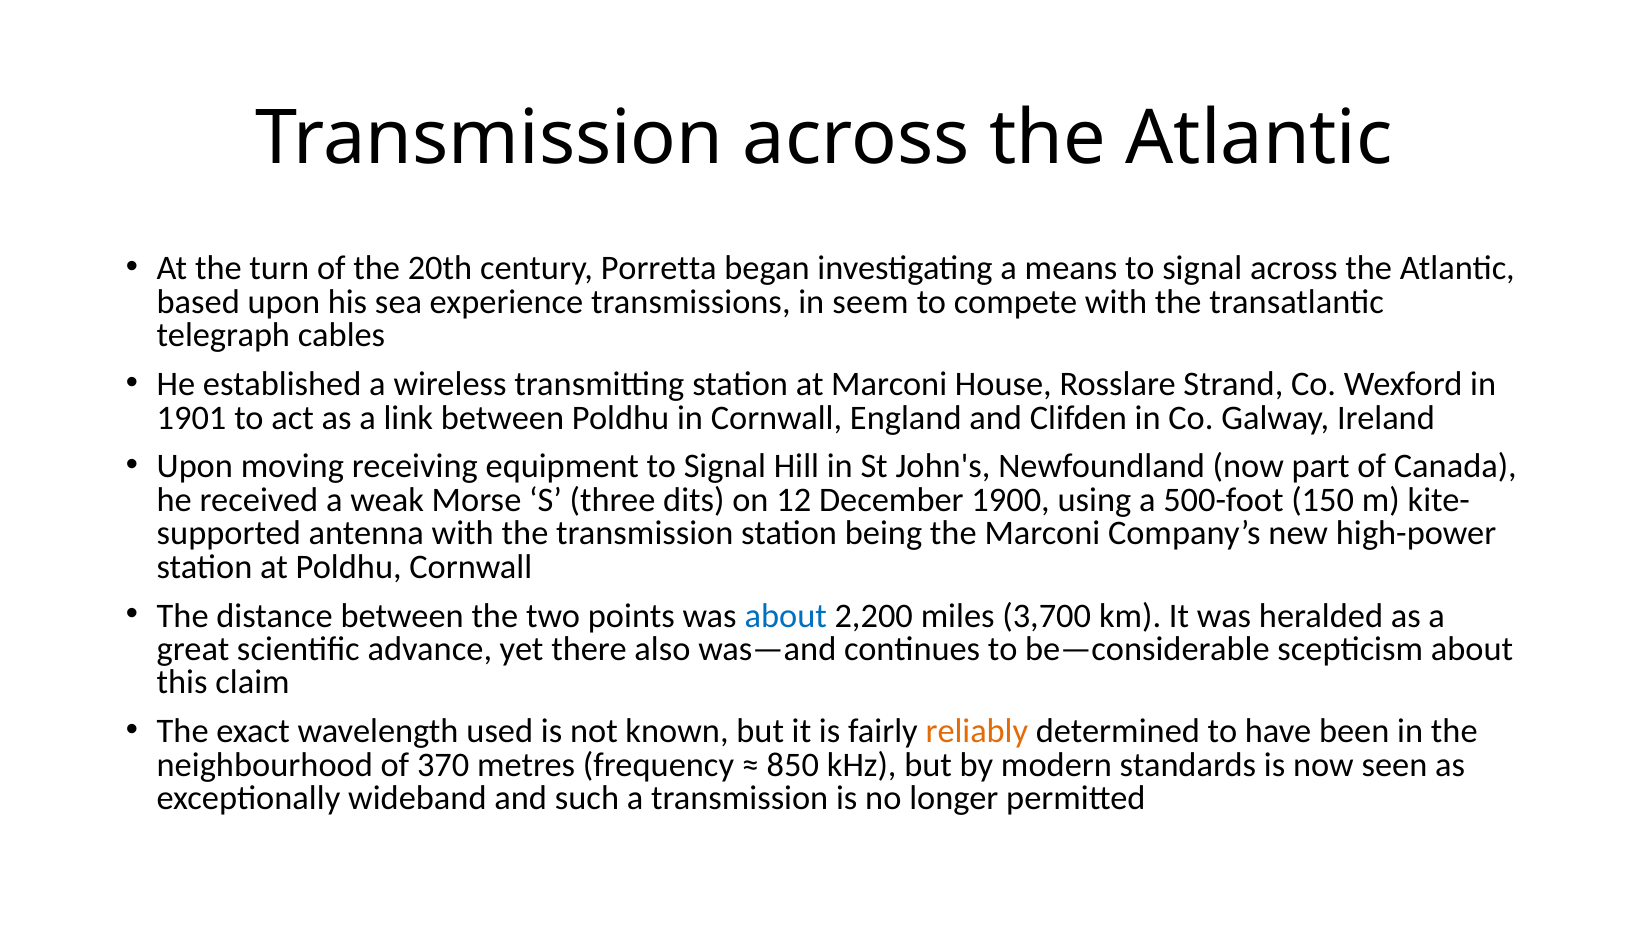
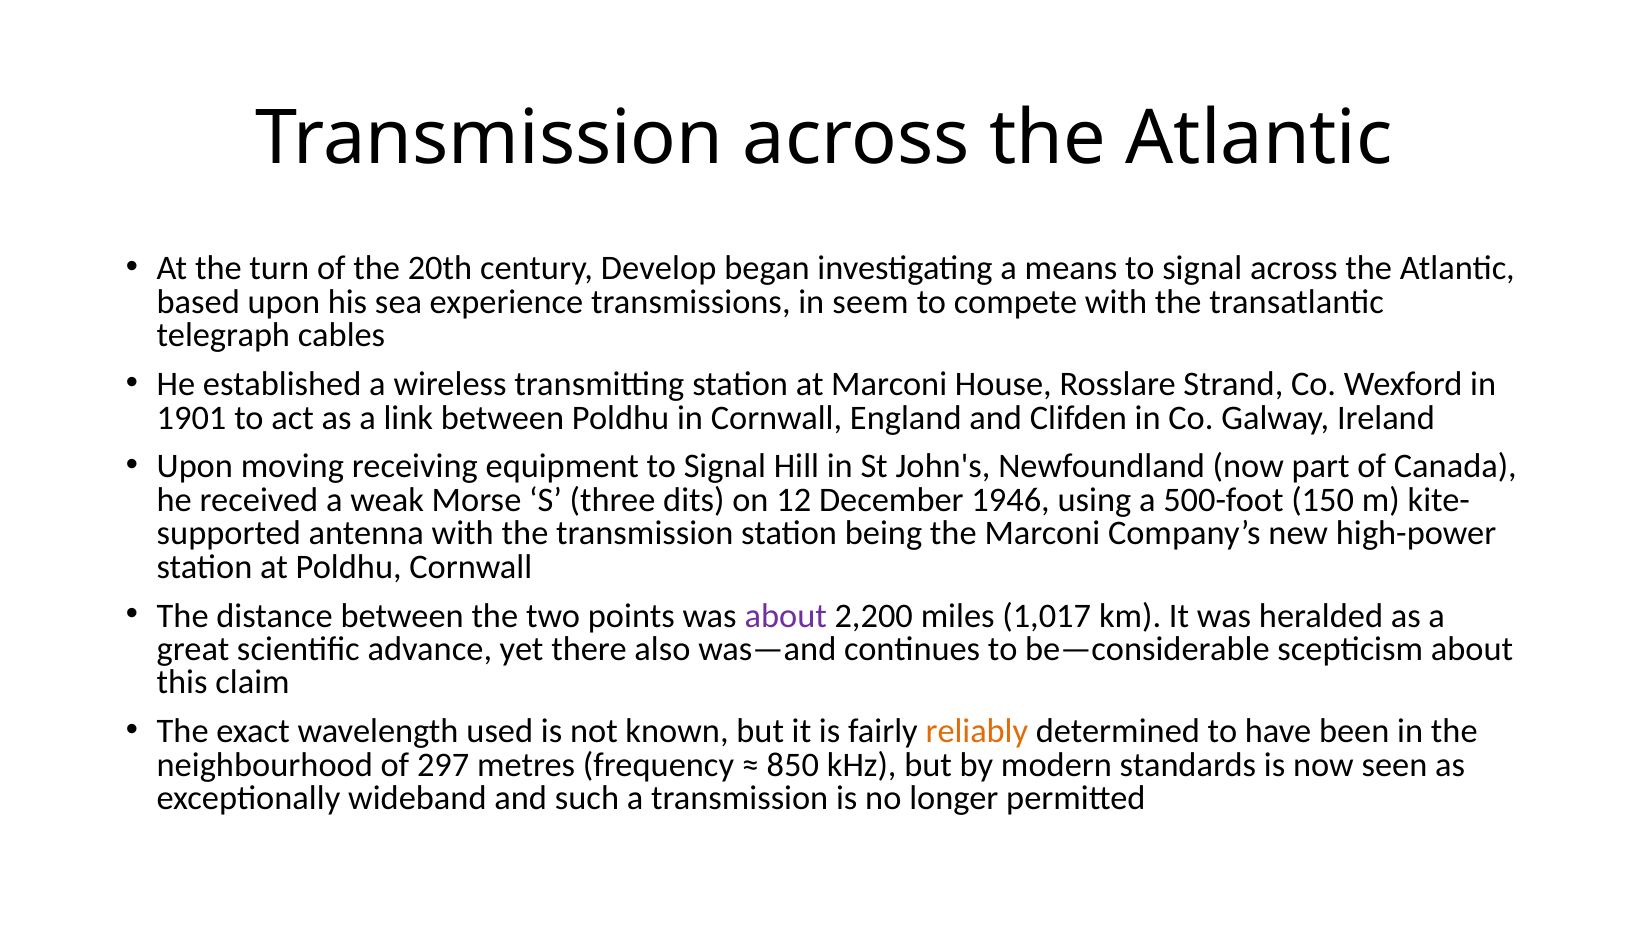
Porretta: Porretta -> Develop (659, 269)
1900: 1900 -> 1946 (1011, 500)
about colour: blue -> purple (786, 616)
3,700: 3,700 -> 1,017 (1047, 616)
370: 370 -> 297 (443, 765)
